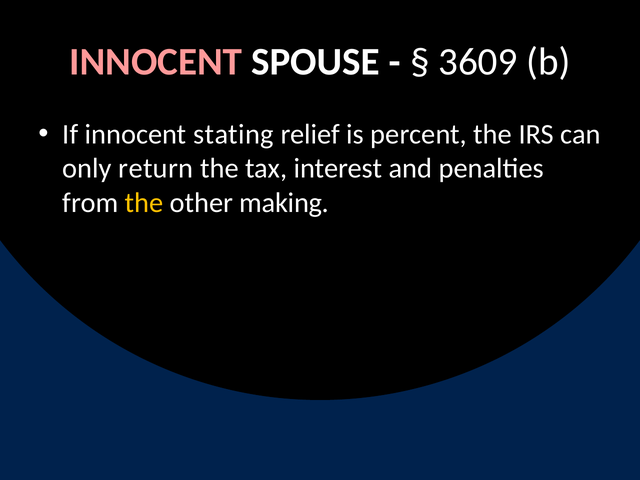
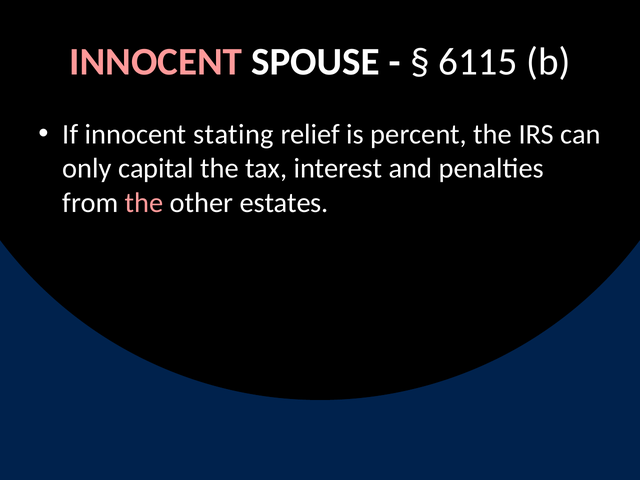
3609: 3609 -> 6115 (478, 62)
return: return -> capital (156, 168)
the colour: yellow -> pink (144, 203)
making: making -> estates (284, 203)
